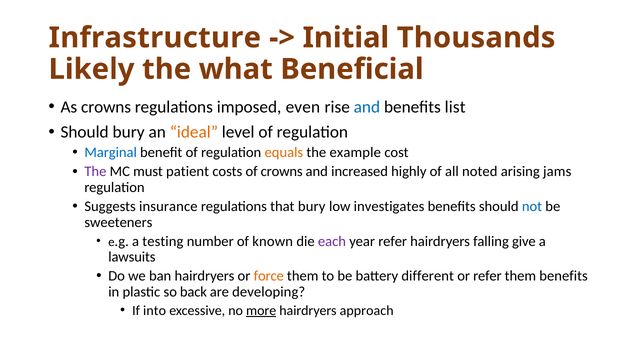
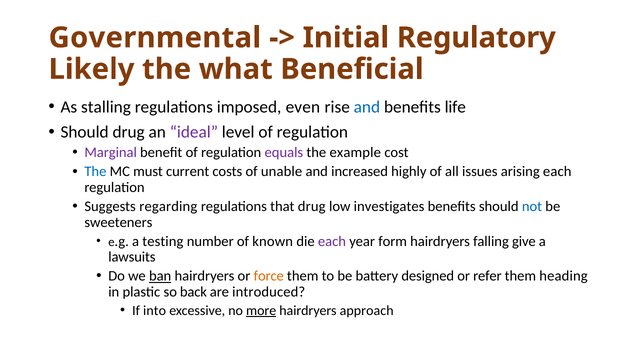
Infrastructure: Infrastructure -> Governmental (155, 38)
Thousands: Thousands -> Regulatory (476, 38)
As crowns: crowns -> stalling (106, 107)
list: list -> life (455, 107)
Should bury: bury -> drug (129, 132)
ideal colour: orange -> purple (194, 132)
Marginal colour: blue -> purple (111, 153)
equals colour: orange -> purple (284, 153)
The colour: purple -> blue (95, 172)
patient: patient -> current (188, 172)
of crowns: crowns -> unable (282, 172)
noted: noted -> issues (480, 172)
arising jams: jams -> each (557, 172)
insurance: insurance -> regarding (168, 207)
that bury: bury -> drug (312, 207)
year refer: refer -> form (393, 241)
ban underline: none -> present (160, 276)
different: different -> designed (428, 276)
them benefits: benefits -> heading (564, 276)
developing: developing -> introduced (269, 292)
